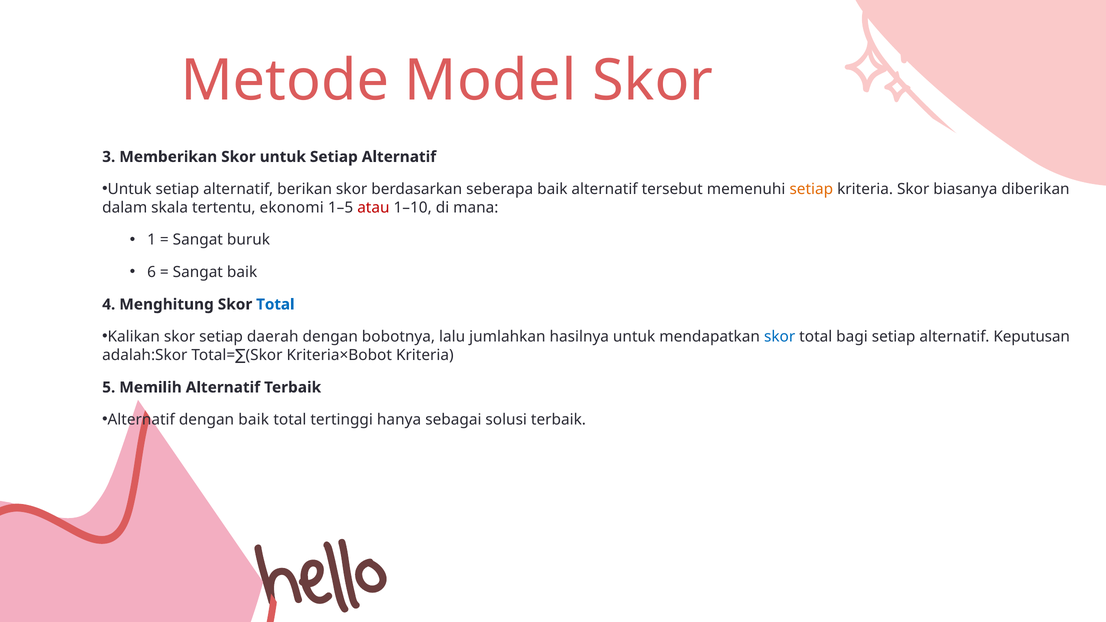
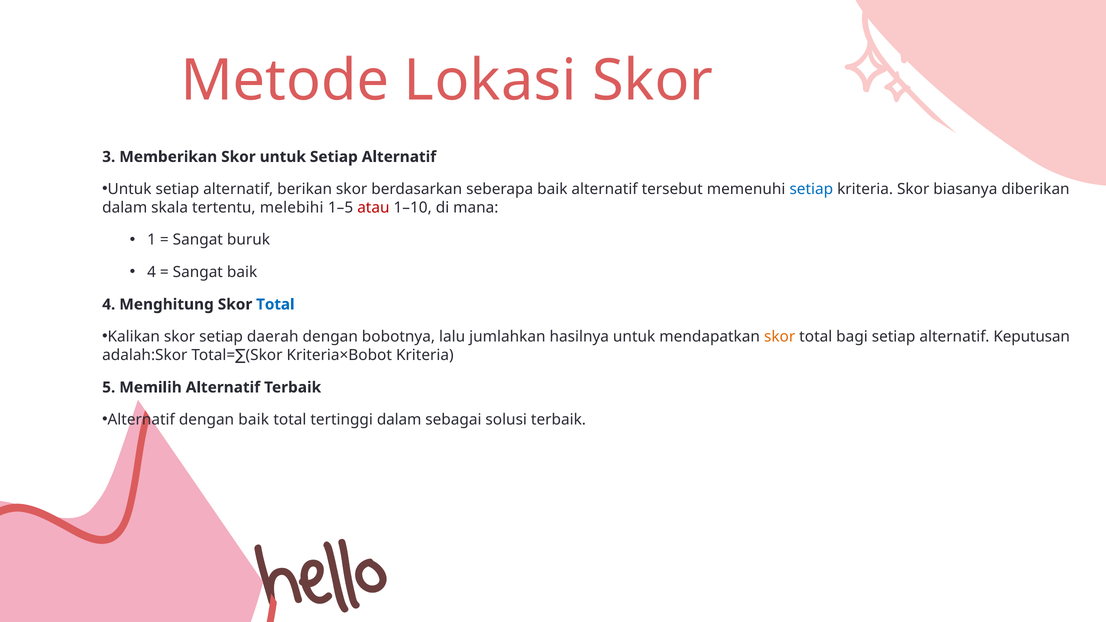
Model: Model -> Lokasi (490, 81)
setiap colour: orange -> blue (811, 189)
ekonomi: ekonomi -> melebihi (292, 208)
6: 6 -> 4 (152, 272)
skor colour: blue -> orange (780, 337)
tertinggi hanya: hanya -> dalam (399, 420)
